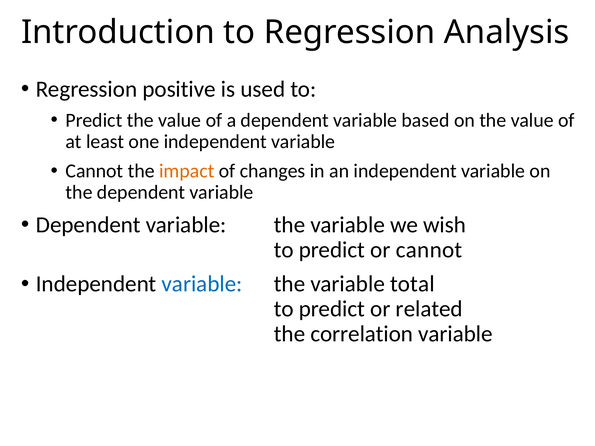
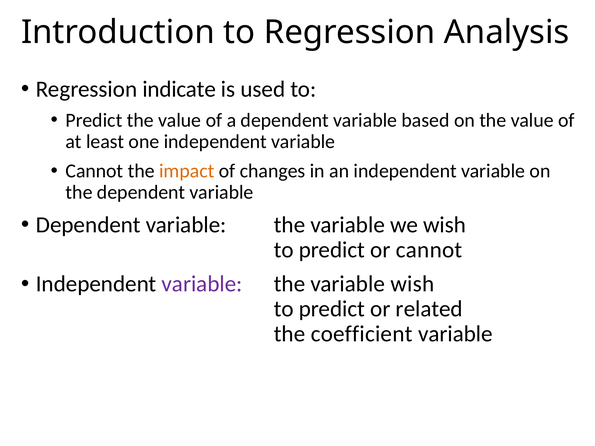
positive: positive -> indicate (179, 89)
variable colour: blue -> purple (202, 284)
variable total: total -> wish (412, 284)
correlation: correlation -> coefficient (362, 334)
